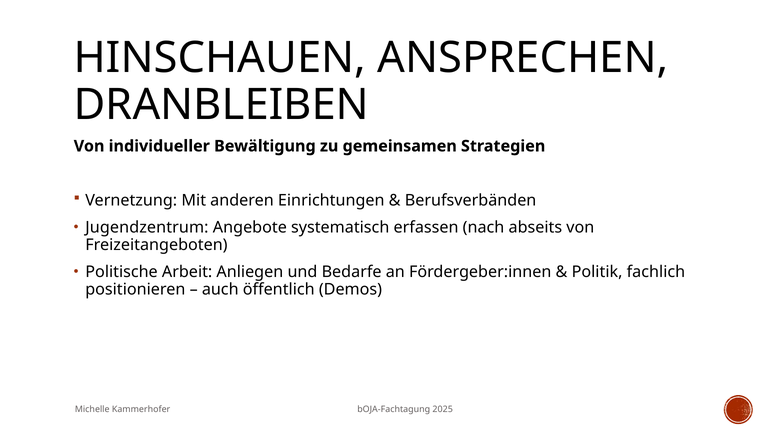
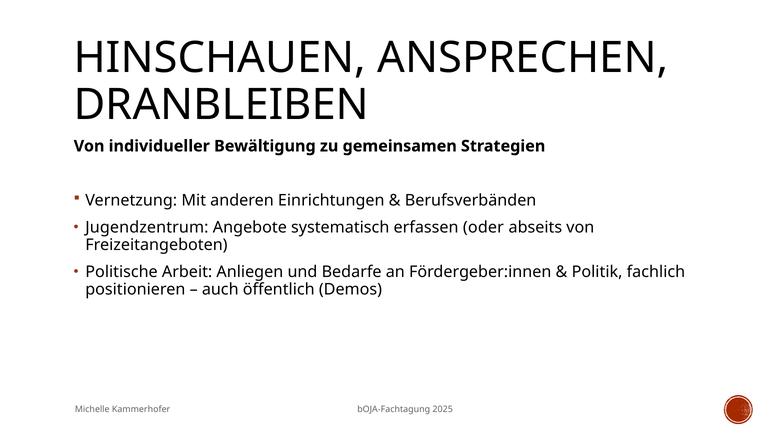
nach: nach -> oder (483, 228)
